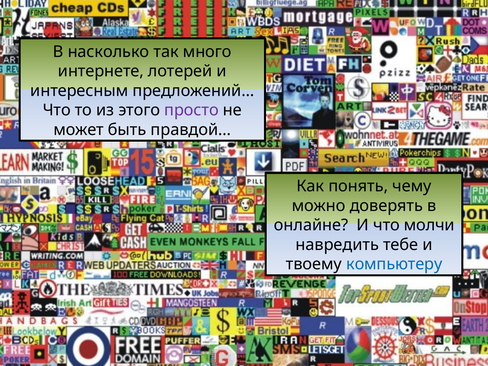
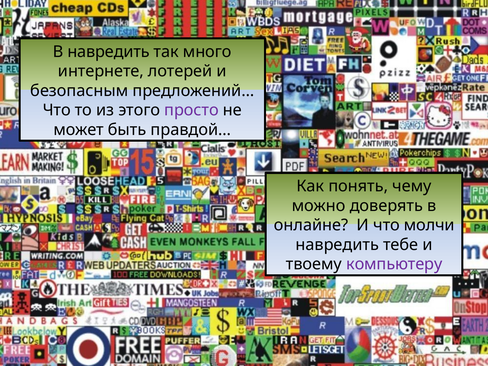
В насколько: насколько -> навредить (109, 52)
интересным: интересным -> безопасным (79, 91)
компьютеру colour: blue -> purple (394, 264)
